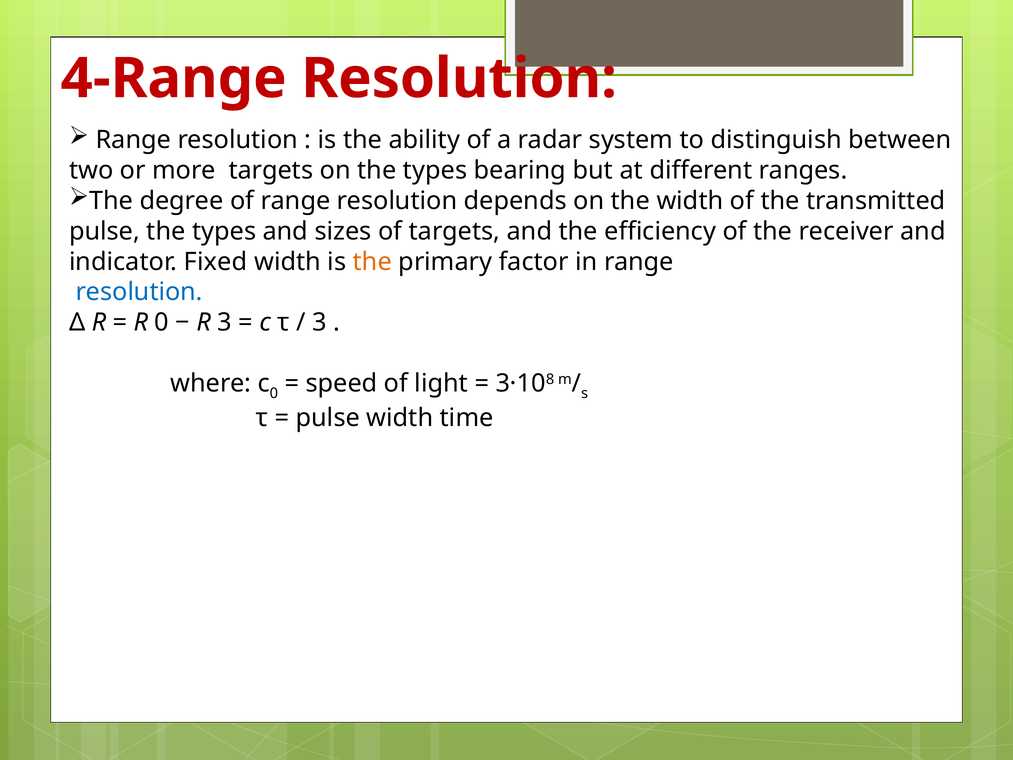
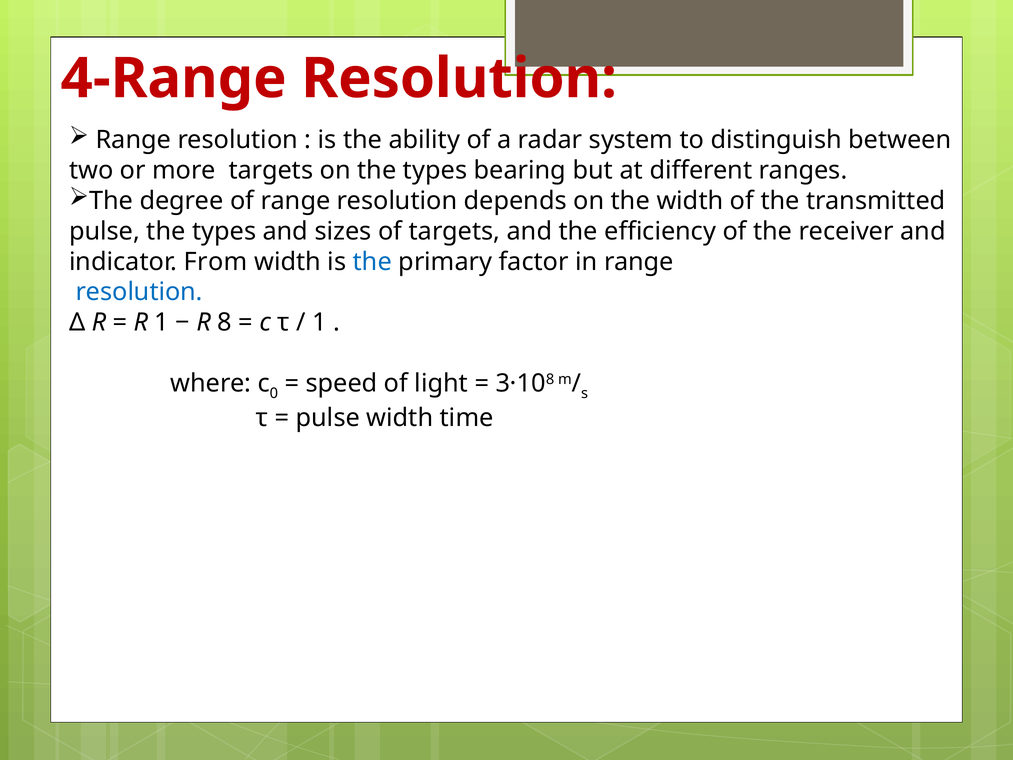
Fixed: Fixed -> From (216, 262)
the colour: orange -> blue (372, 262)
R 0: 0 -> 1 (162, 322)
R 3: 3 -> 8 (225, 322)
3: 3 -> 1 (320, 322)
